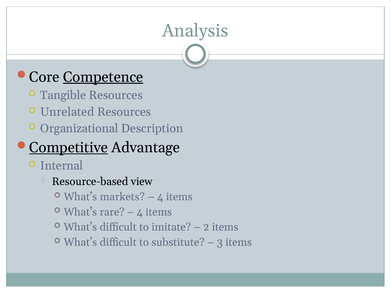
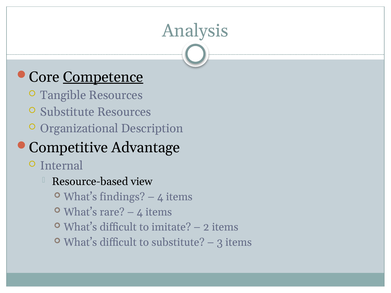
Unrelated: Unrelated -> Substitute (67, 112)
Competitive underline: present -> none (69, 148)
markets: markets -> findings (122, 197)
